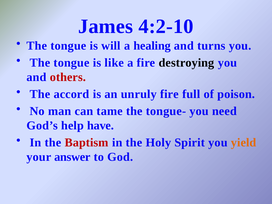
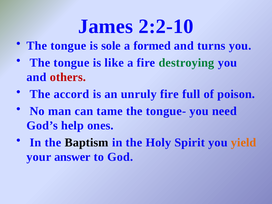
4:2-10: 4:2-10 -> 2:2-10 (166, 26)
will: will -> sole (111, 46)
healing: healing -> formed (152, 46)
destroying colour: black -> green (186, 63)
have: have -> ones (100, 126)
Baptism colour: red -> black (87, 142)
